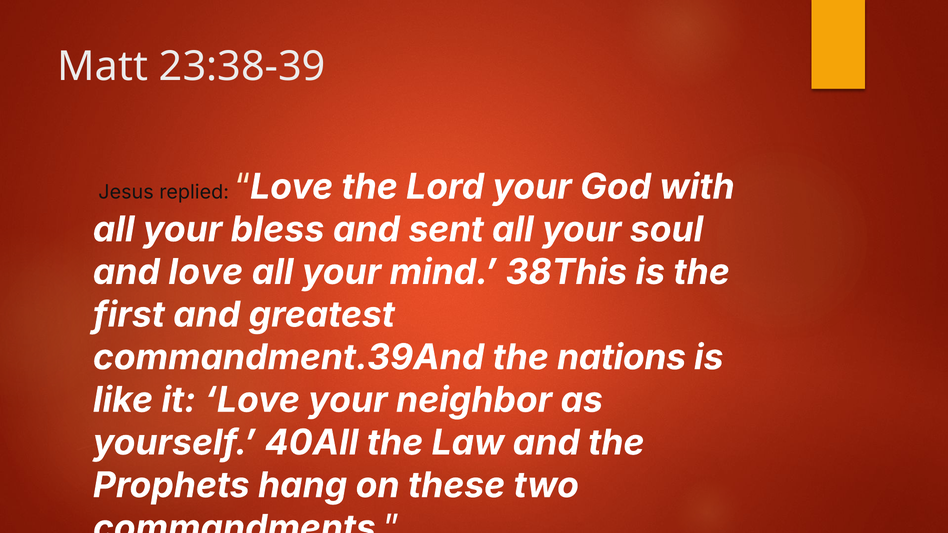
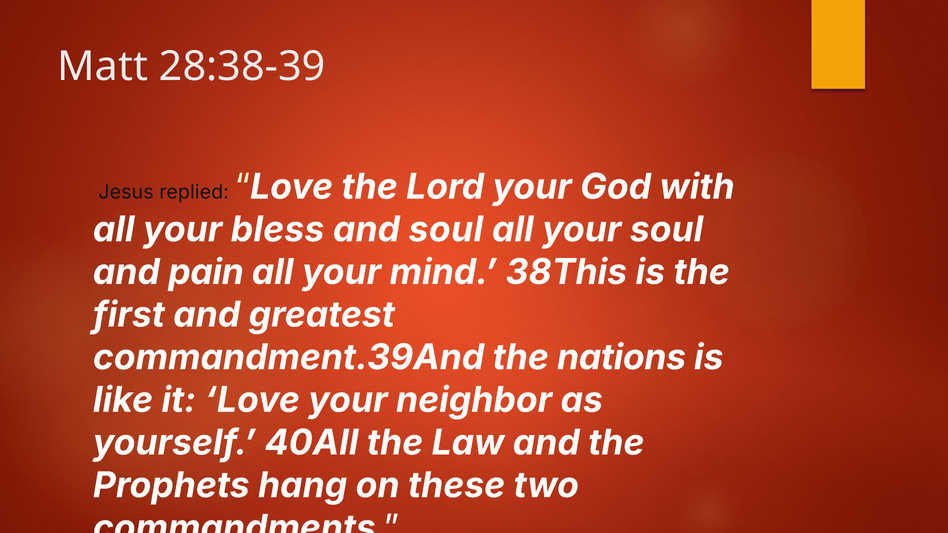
23:38-39: 23:38-39 -> 28:38-39 (242, 67)
and sent: sent -> soul (446, 230)
and love: love -> pain (206, 272)
